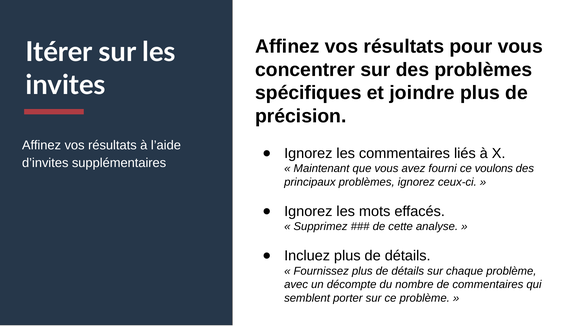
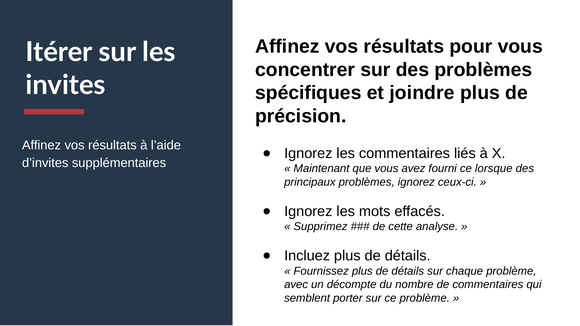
voulons: voulons -> lorsque (494, 169)
